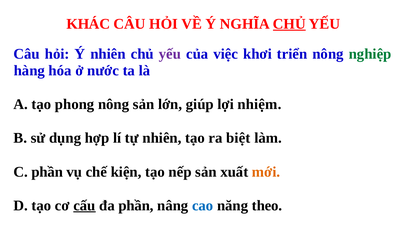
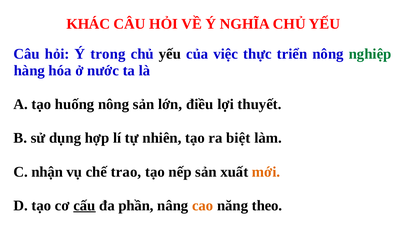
CHỦ underline: present -> none (289, 24)
Ý nhiên: nhiên -> trong (108, 54)
yếu colour: purple -> black (170, 54)
khơi: khơi -> thực (257, 54)
phong: phong -> huống (75, 104)
giúp: giúp -> điều (200, 104)
nhiệm: nhiệm -> thuyết (260, 104)
C phần: phần -> nhận (47, 172)
kiện: kiện -> trao (126, 172)
cao colour: blue -> orange (203, 205)
